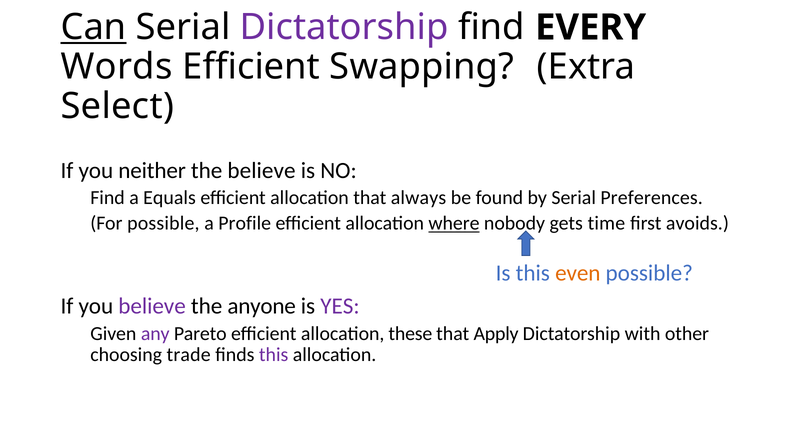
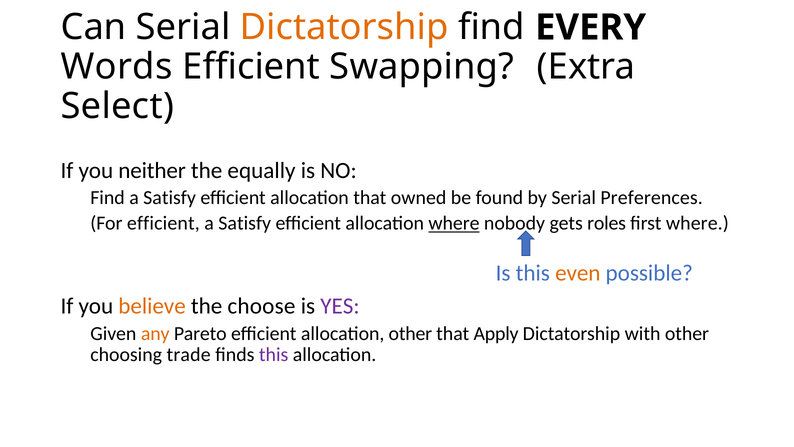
Can underline: present -> none (93, 27)
Dictatorship colour: purple -> orange (344, 27)
the believe: believe -> equally (262, 170)
Find a Equals: Equals -> Satisfy (170, 198)
always: always -> owned (419, 198)
For possible: possible -> efficient (163, 223)
Profile: Profile -> Satisfy (245, 223)
time: time -> roles (607, 223)
first avoids: avoids -> where (697, 223)
believe colour: purple -> orange (152, 306)
anyone: anyone -> choose (261, 306)
any colour: purple -> orange (155, 333)
allocation these: these -> other (410, 333)
